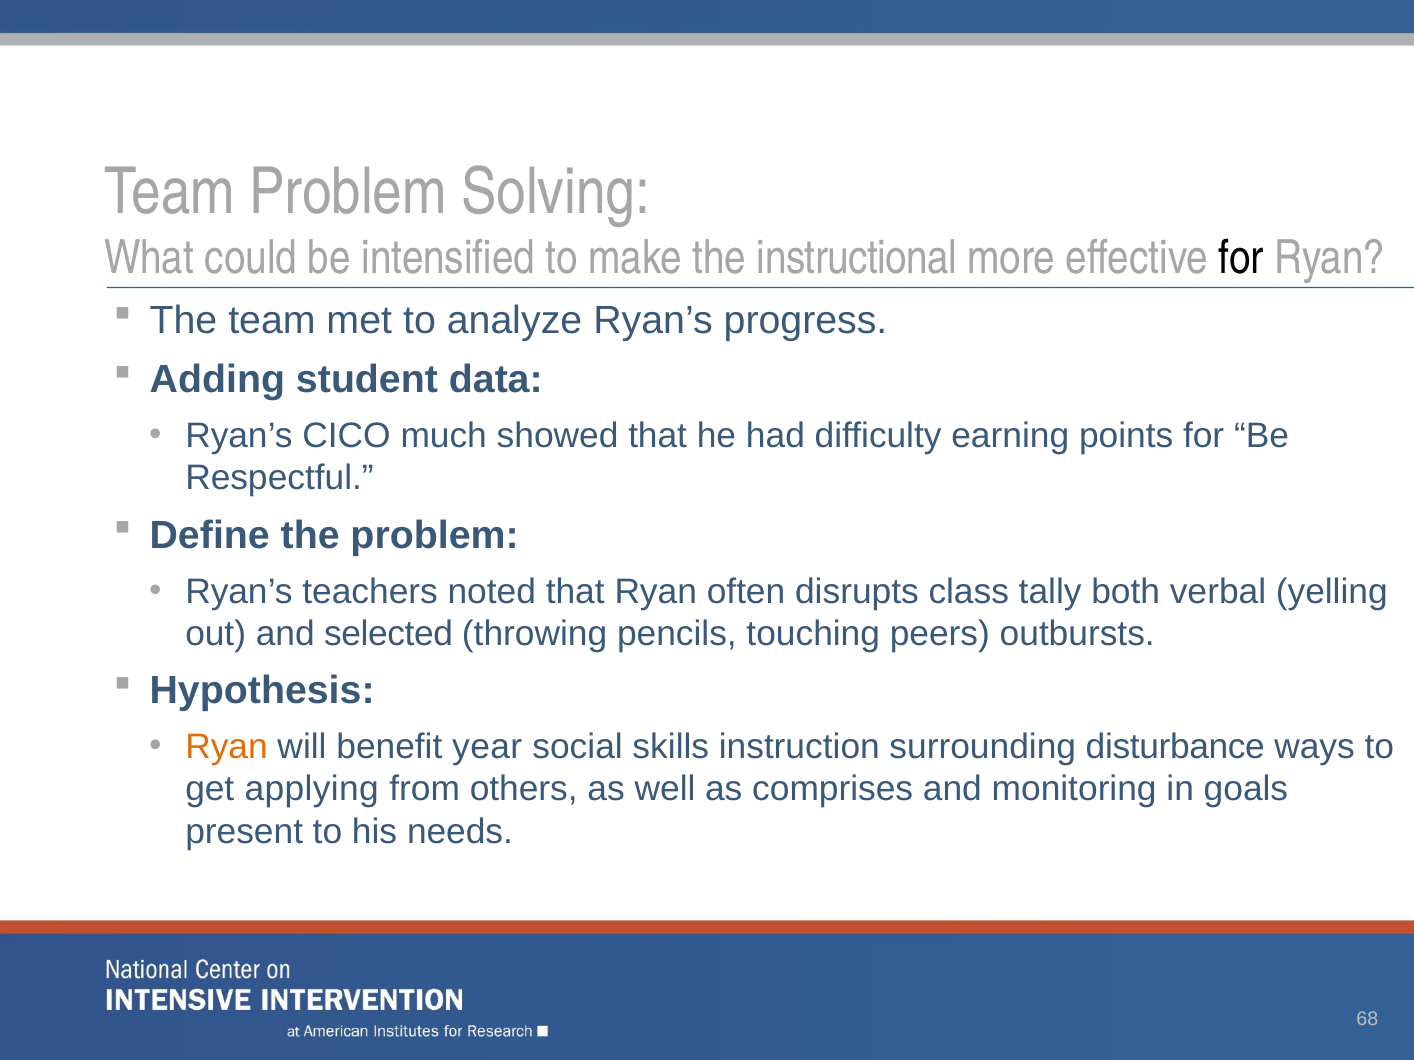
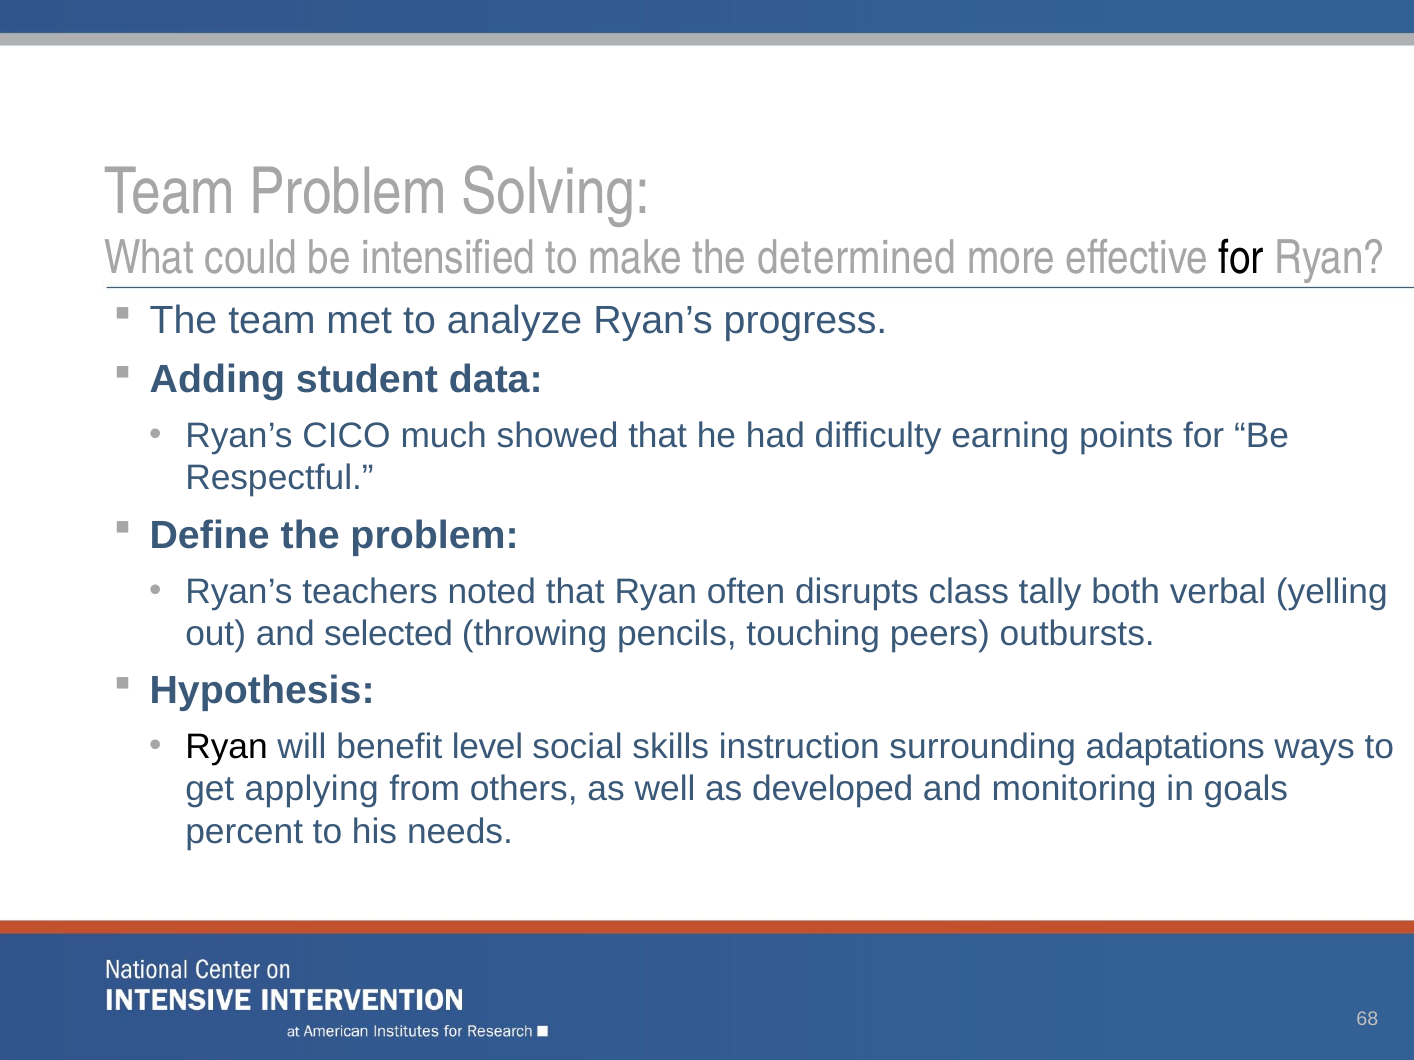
instructional: instructional -> determined (857, 258)
Ryan colour: orange -> black (227, 747)
year: year -> level (487, 747)
disturbance: disturbance -> adaptations (1175, 747)
comprises: comprises -> developed (833, 790)
present: present -> percent (244, 832)
